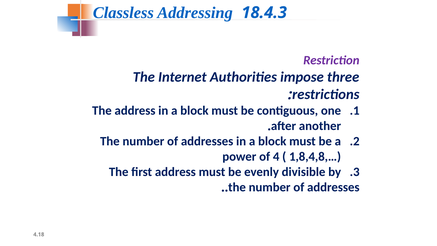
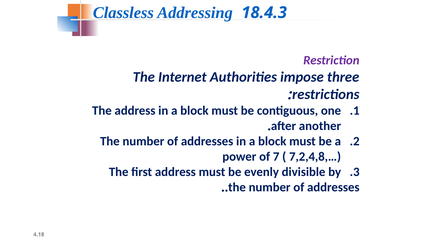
of 4: 4 -> 7 (276, 157)
1,8,4,8,…: 1,8,4,8,… -> 7,2,4,8,… (315, 157)
